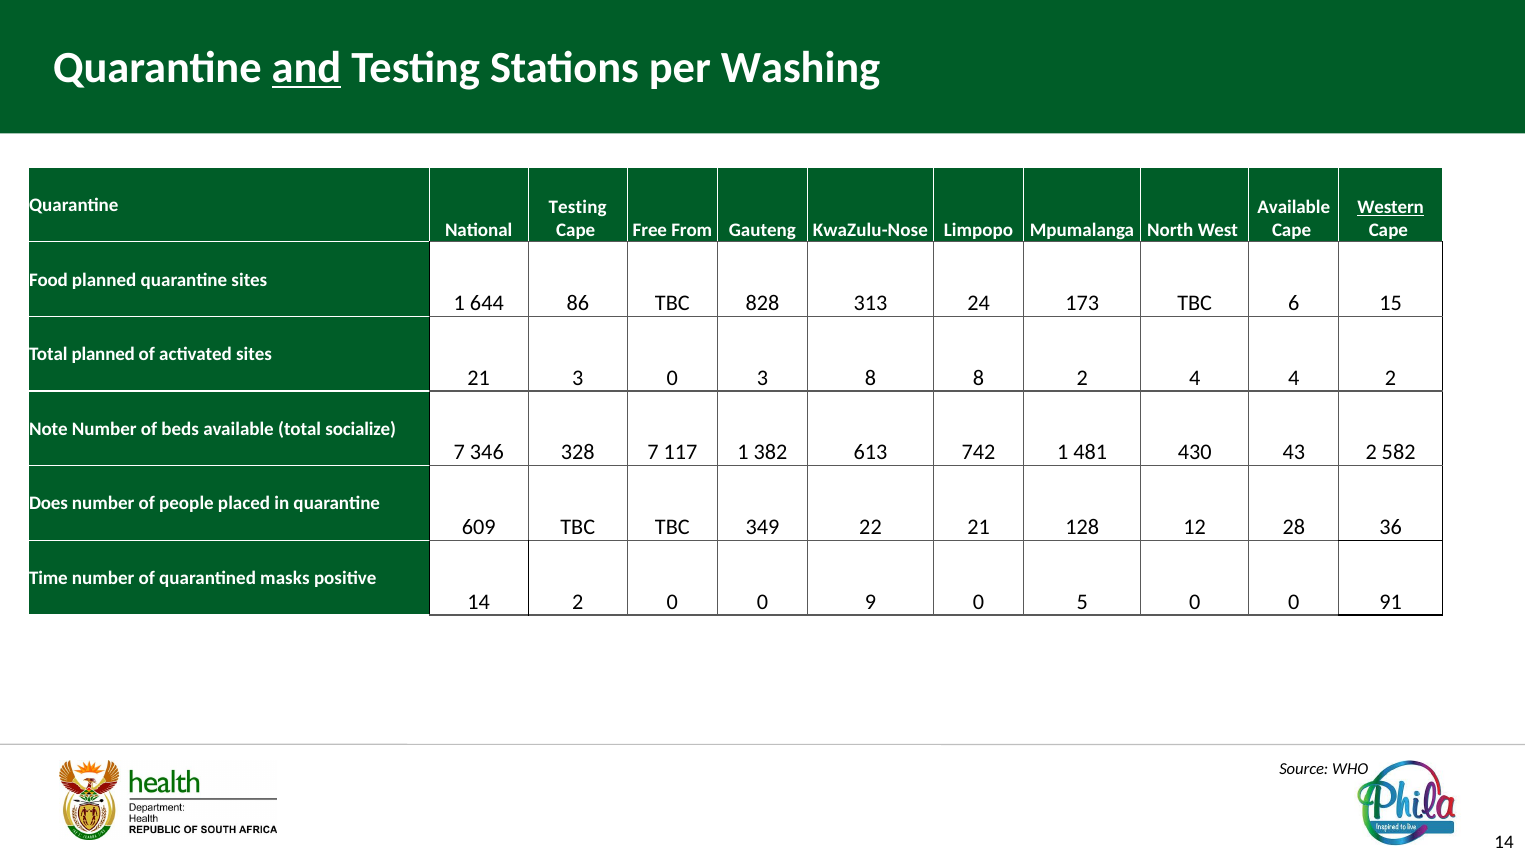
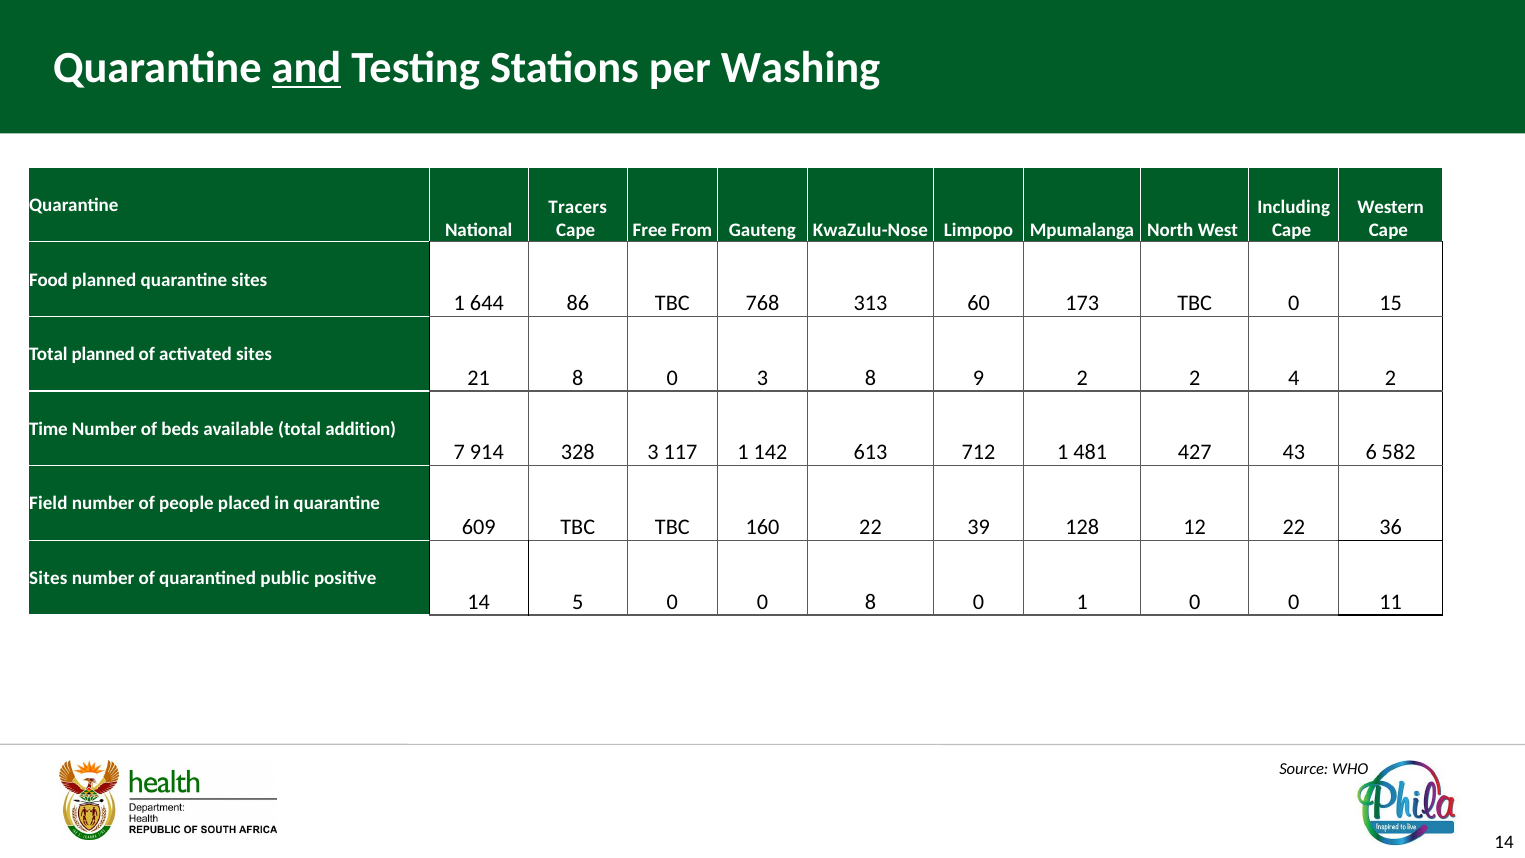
Testing: Testing -> Tracers (578, 207)
Available: Available -> Including (1294, 207)
Western underline: present -> none (1391, 207)
828: 828 -> 768 (762, 303)
24: 24 -> 60 (979, 303)
TBC 6: 6 -> 0 (1294, 303)
21 3: 3 -> 8 (578, 378)
8 8: 8 -> 9 (979, 378)
2 4: 4 -> 2 (1195, 378)
Note: Note -> Time (48, 429)
socialize: socialize -> addition (361, 429)
346: 346 -> 914 (487, 452)
328 7: 7 -> 3 (653, 452)
382: 382 -> 142 (771, 452)
742: 742 -> 712 (979, 452)
430: 430 -> 427 (1195, 452)
43 2: 2 -> 6 (1371, 452)
Does: Does -> Field (48, 503)
349: 349 -> 160 (762, 527)
22 21: 21 -> 39 (979, 527)
12 28: 28 -> 22 (1294, 527)
Time: Time -> Sites (48, 578)
masks: masks -> public (285, 578)
14 2: 2 -> 5 (578, 602)
0 9: 9 -> 8 (871, 602)
0 5: 5 -> 1 (1082, 602)
91: 91 -> 11 (1391, 602)
